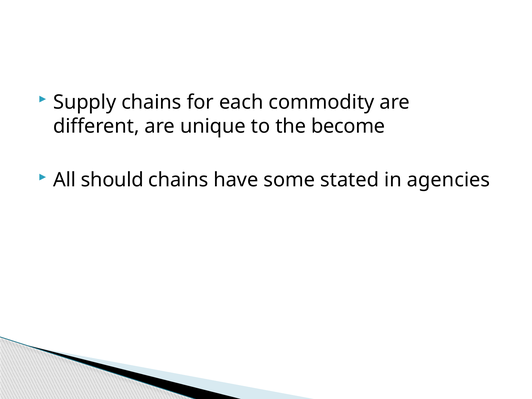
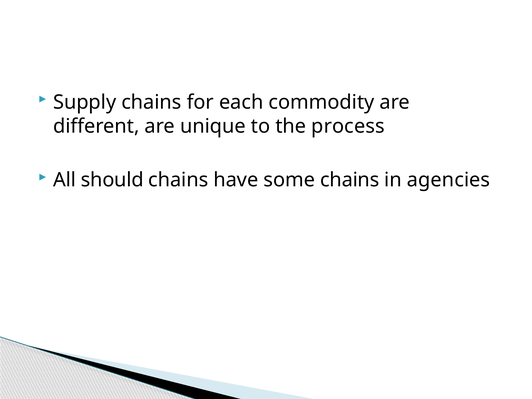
become: become -> process (348, 126)
some stated: stated -> chains (350, 180)
